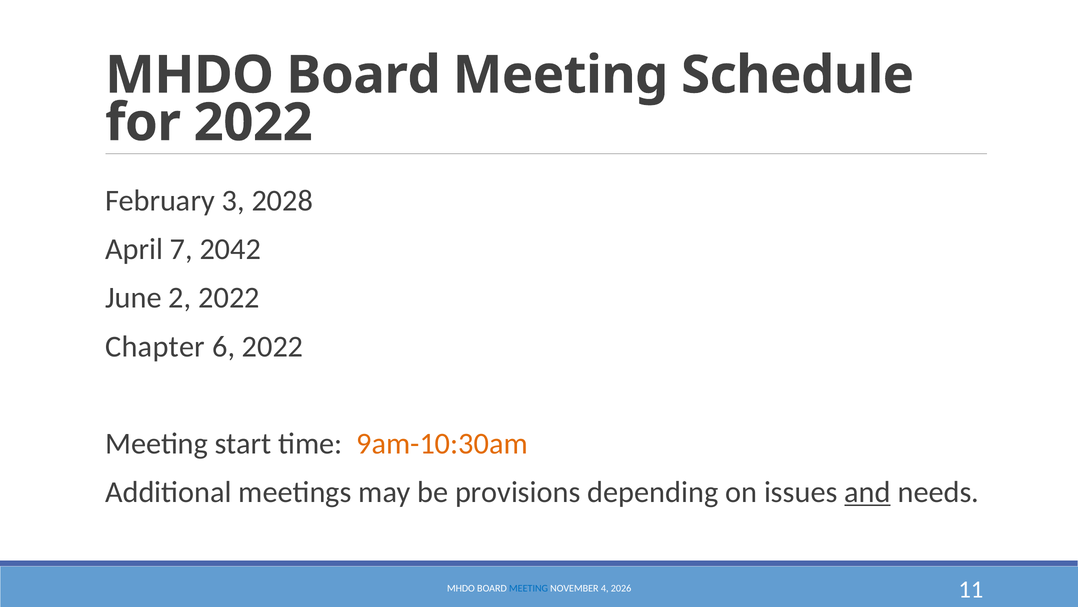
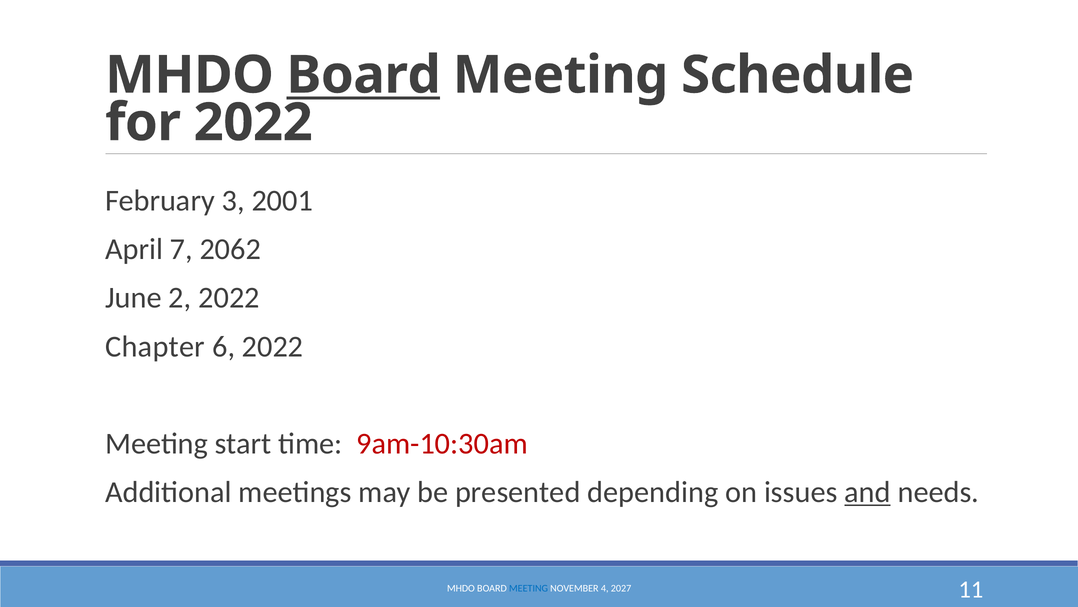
Board underline: none -> present (364, 75)
2028: 2028 -> 2001 (282, 201)
2042: 2042 -> 2062 (230, 249)
9am-10:30am colour: orange -> red (442, 443)
provisions: provisions -> presented (518, 492)
2026: 2026 -> 2027 (621, 588)
